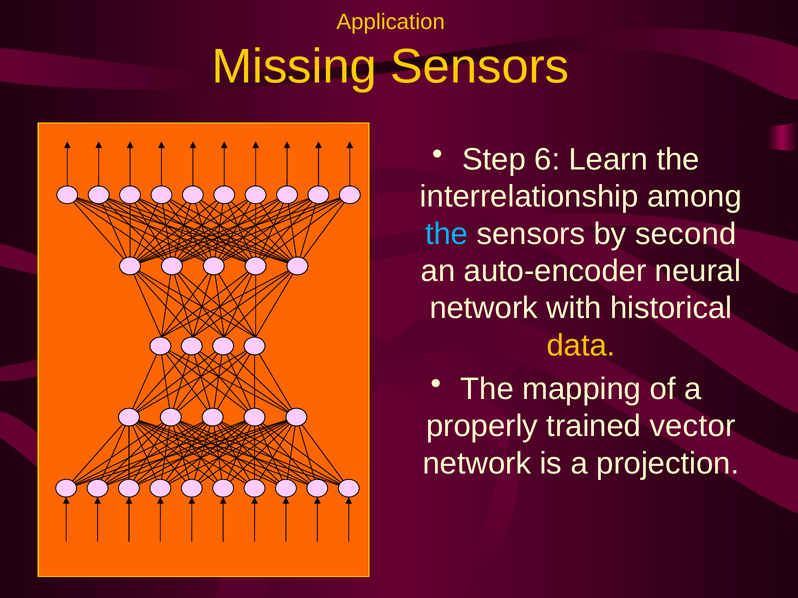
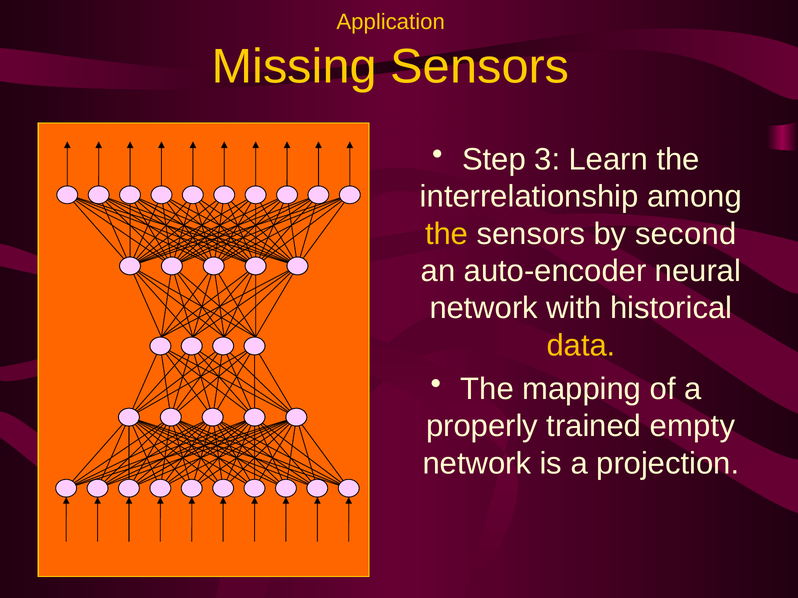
6: 6 -> 3 (547, 159)
the colour: light blue -> yellow (447, 234)
vector: vector -> empty (693, 426)
